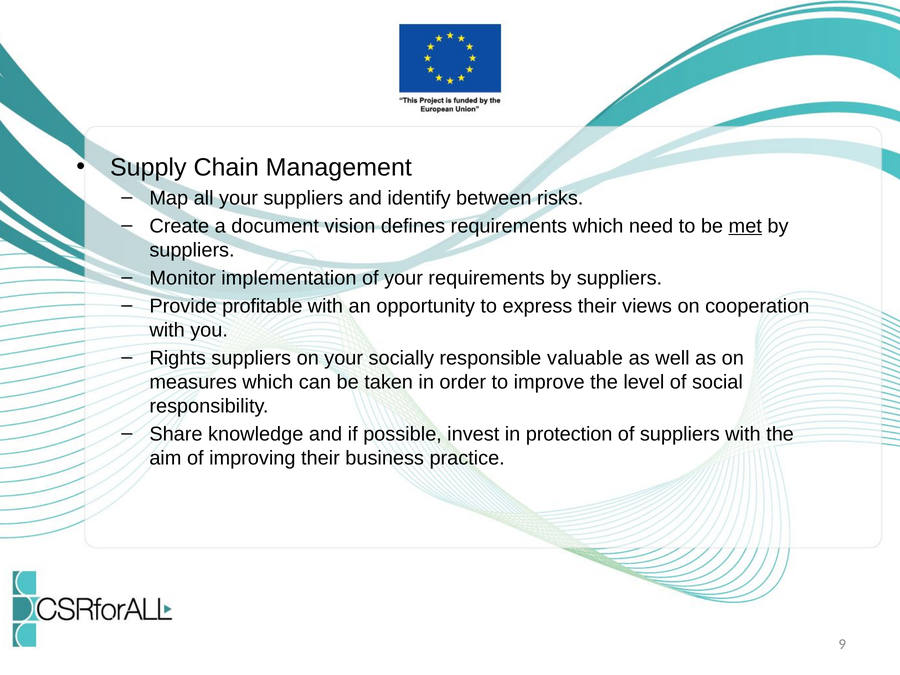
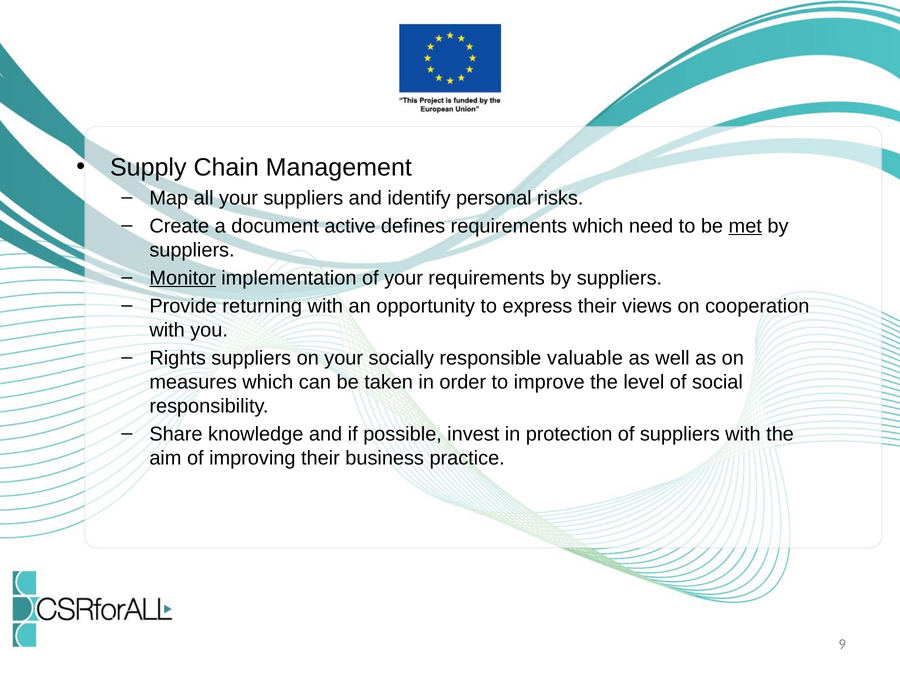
between: between -> personal (494, 198)
vision: vision -> active (350, 226)
Monitor underline: none -> present (183, 278)
profitable: profitable -> returning (262, 306)
